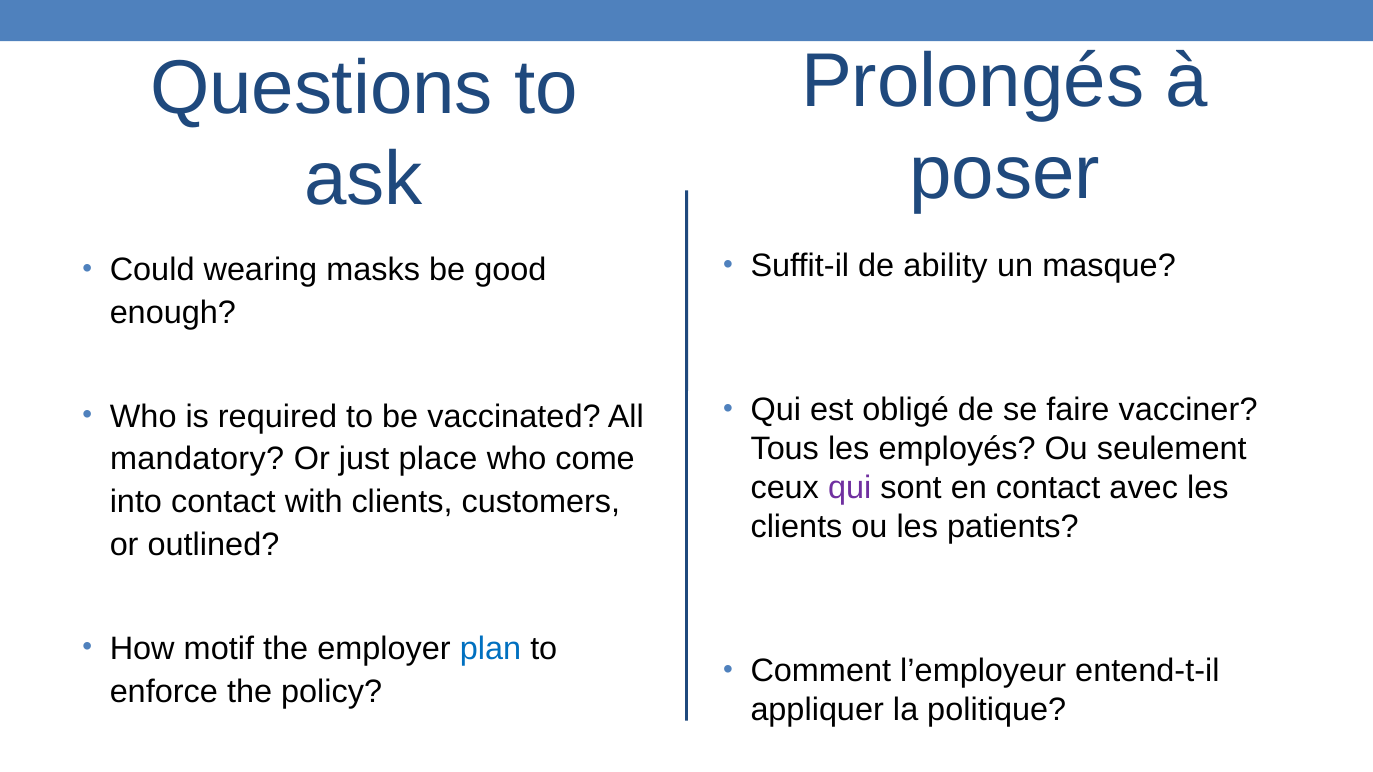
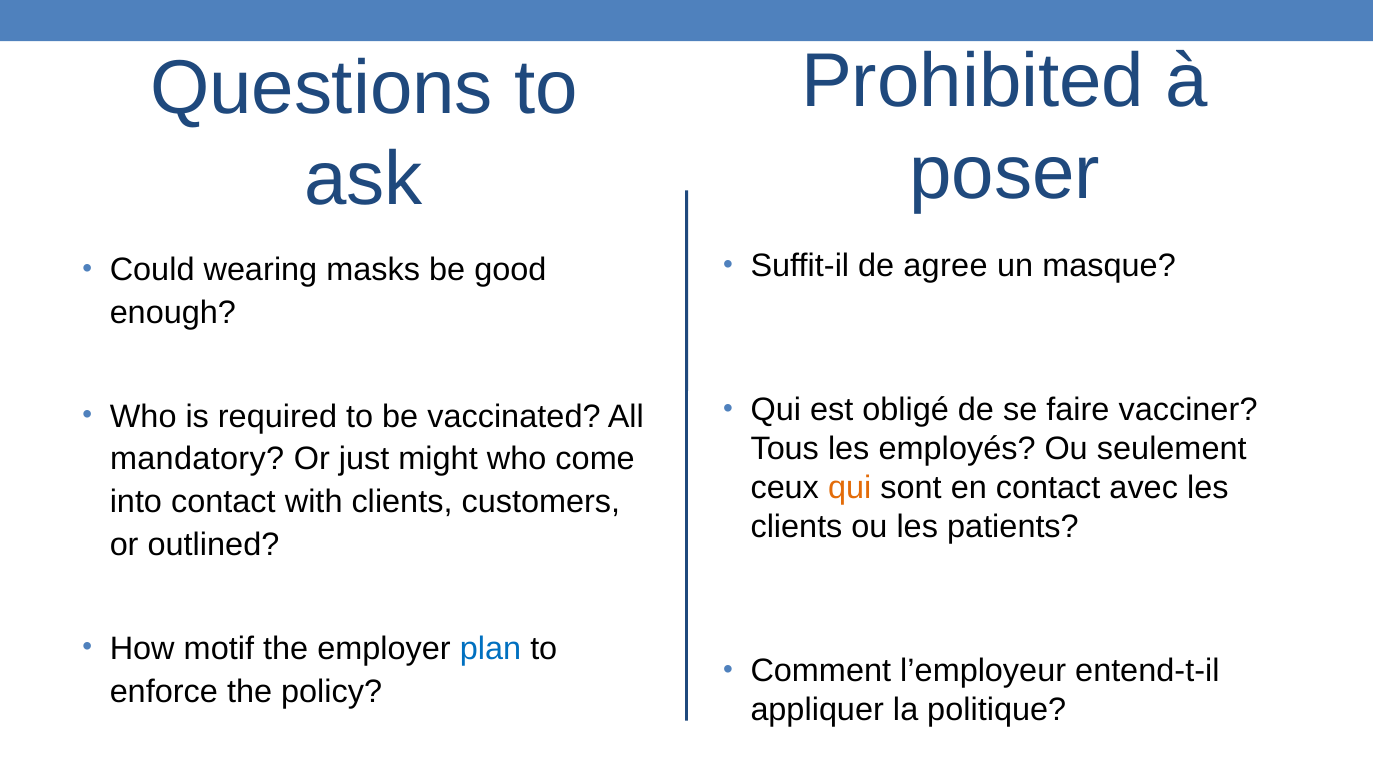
Prolongés: Prolongés -> Prohibited (973, 81)
ability: ability -> agree (945, 266)
place: place -> might (438, 459)
qui colour: purple -> orange (850, 488)
